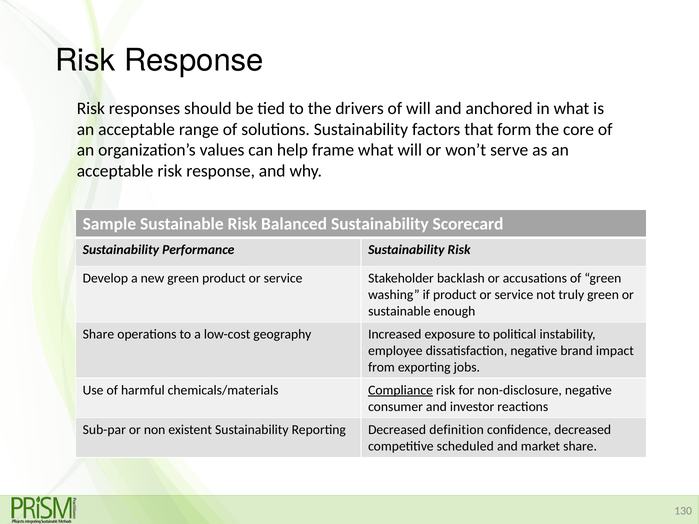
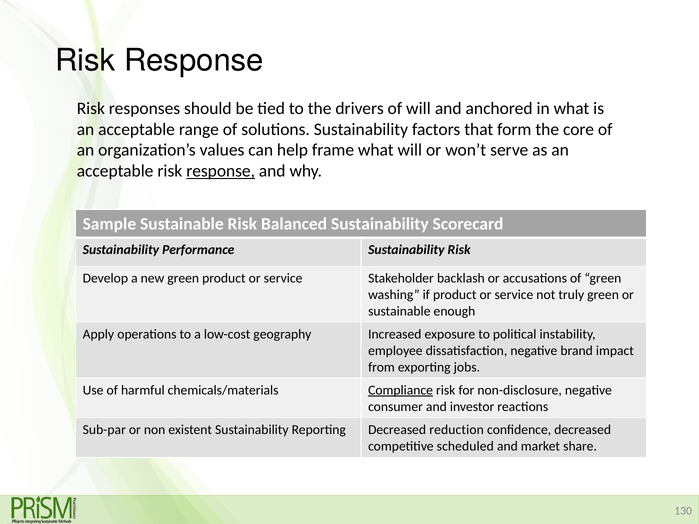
response underline: none -> present (221, 171)
Share: Share -> Apply (98, 334)
definition: definition -> reduction (457, 430)
